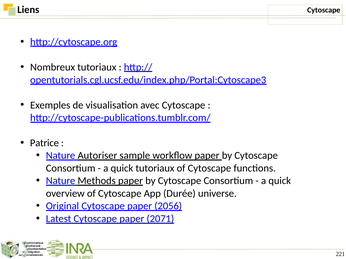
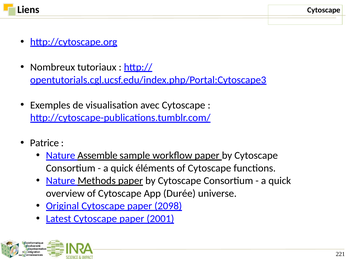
Autoriser: Autoriser -> Assemble (97, 156)
quick tutoriaux: tutoriaux -> éléments (155, 168)
2056: 2056 -> 2098 (168, 206)
2071: 2071 -> 2001 (160, 219)
